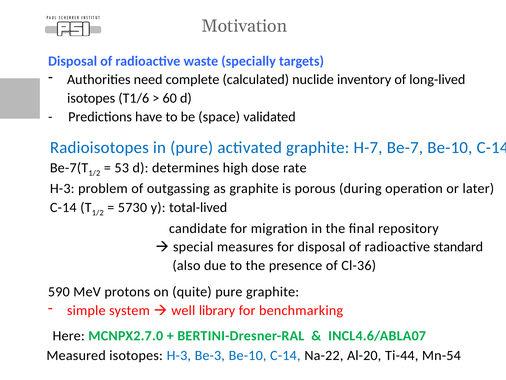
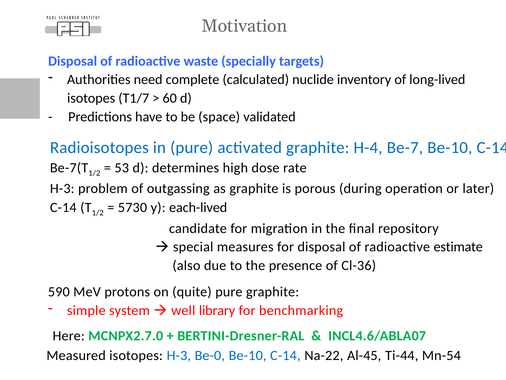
T1/6: T1/6 -> T1/7 (134, 98)
H-7: H-7 -> H-4 (368, 147)
total-lived: total-lived -> each-lived (198, 207)
standard: standard -> estimate (458, 247)
Be-3: Be-3 -> Be-0 (210, 355)
Al-20: Al-20 -> Al-45 (364, 355)
